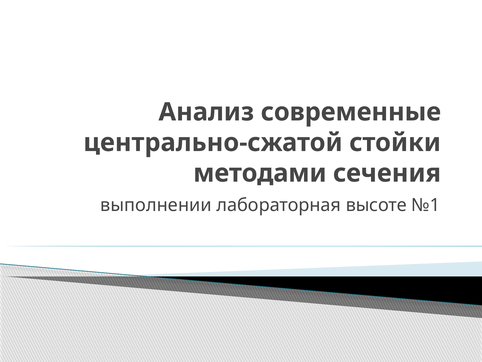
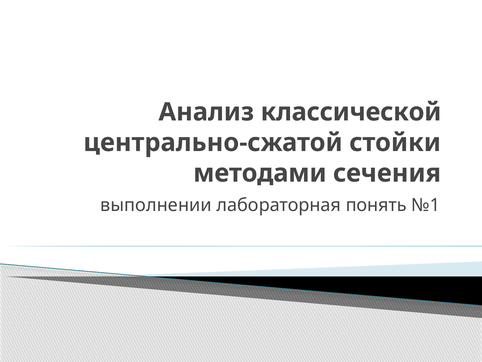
современные: современные -> классической (351, 112)
высоте: высоте -> понять (376, 205)
